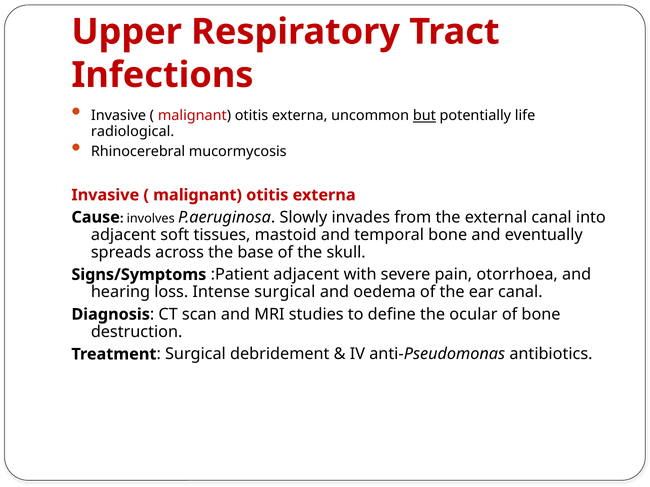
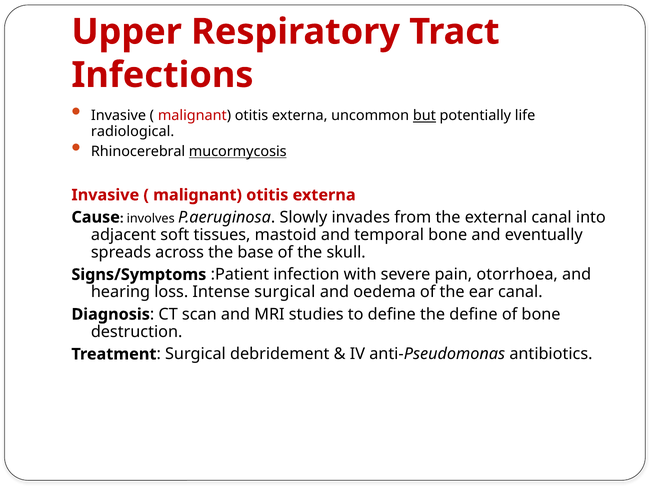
mucormycosis underline: none -> present (238, 152)
:Patient adjacent: adjacent -> infection (306, 275)
the ocular: ocular -> define (473, 315)
